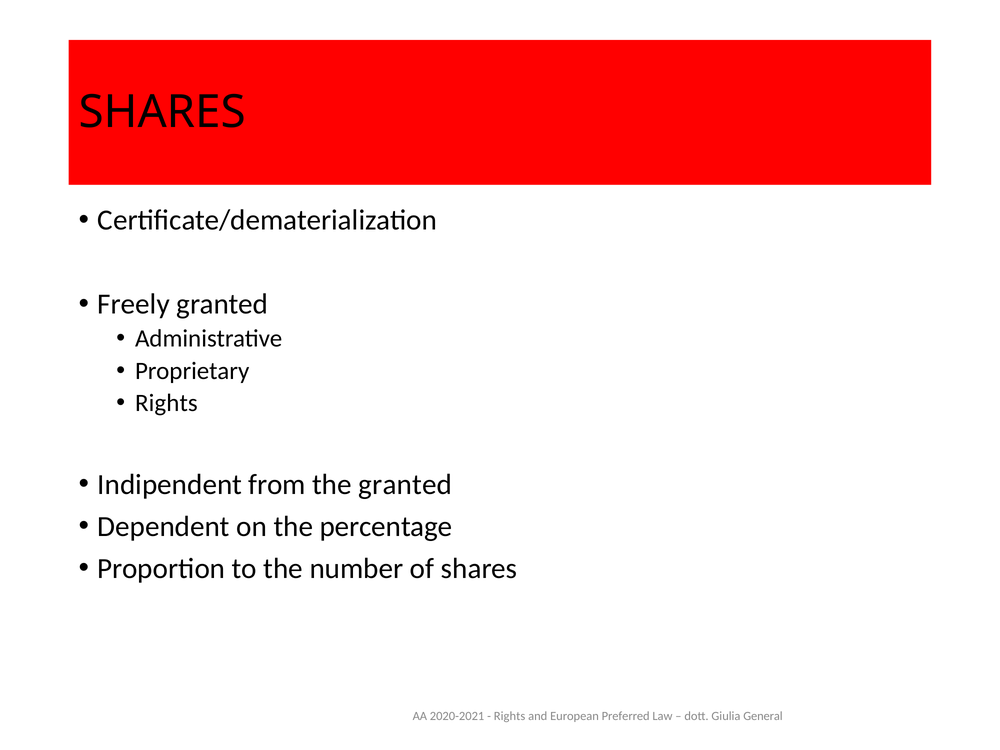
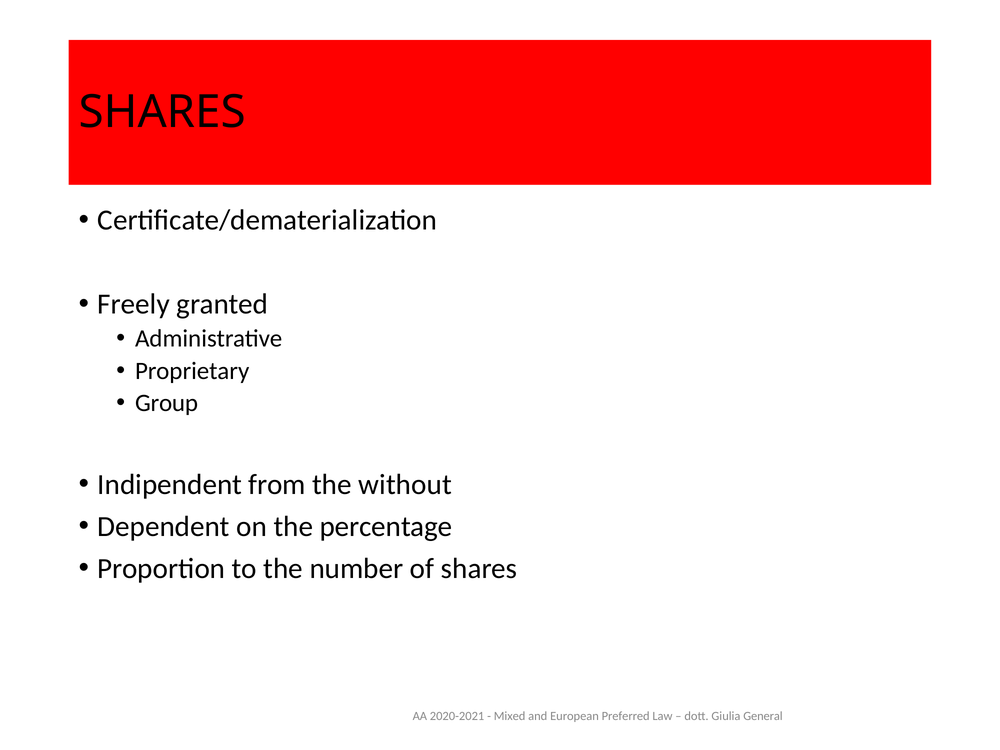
Rights: Rights -> Group (167, 403)
the granted: granted -> without (405, 485)
Rights: Rights -> Mixed (510, 716)
